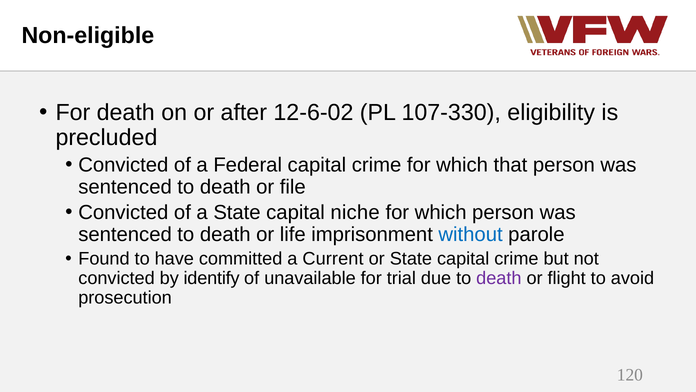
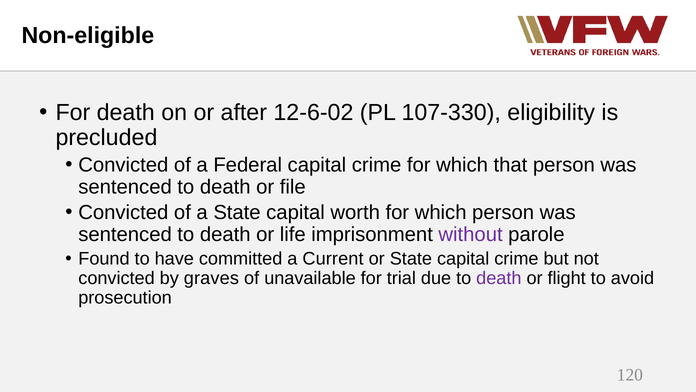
niche: niche -> worth (355, 212)
without colour: blue -> purple (471, 234)
identify: identify -> graves (211, 278)
